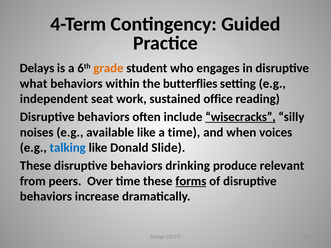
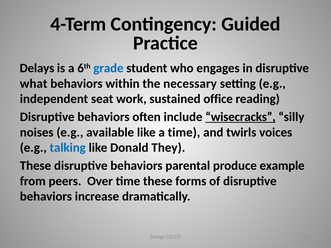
grade colour: orange -> blue (108, 68)
butterflies: butterflies -> necessary (190, 84)
when: when -> twirls (241, 132)
Slide: Slide -> They (168, 148)
drinking: drinking -> parental (188, 166)
relevant: relevant -> example (282, 166)
forms underline: present -> none (191, 181)
